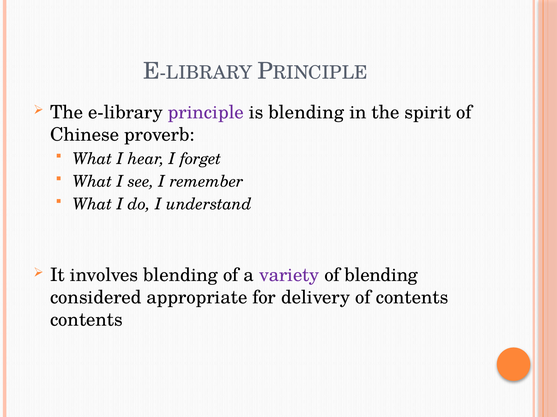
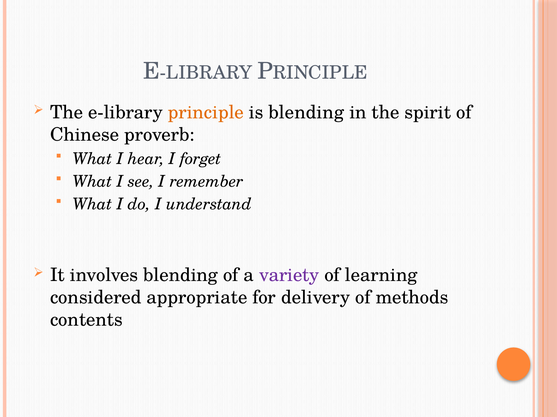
principle colour: purple -> orange (206, 113)
of blending: blending -> learning (381, 276)
of contents: contents -> methods (412, 298)
